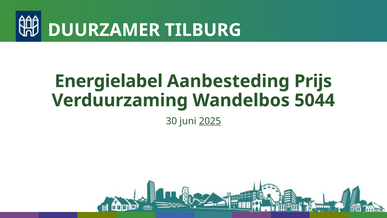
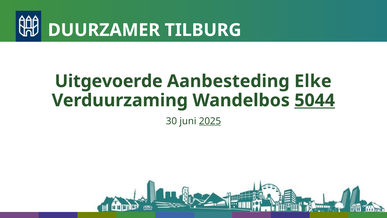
Energielabel: Energielabel -> Uitgevoerde (109, 81)
Prijs: Prijs -> Elke (313, 81)
5044 underline: none -> present (315, 100)
